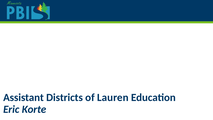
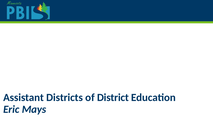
Lauren: Lauren -> District (113, 97)
Korte: Korte -> Mays (34, 109)
